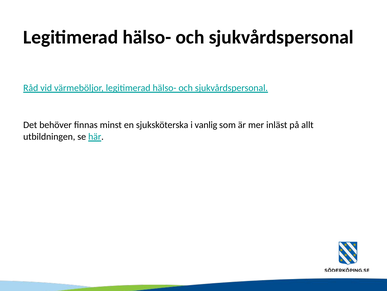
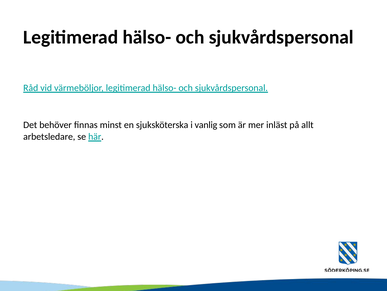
utbildningen: utbildningen -> arbetsledare (49, 136)
